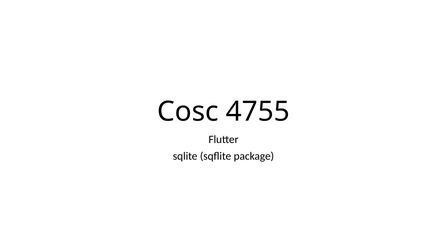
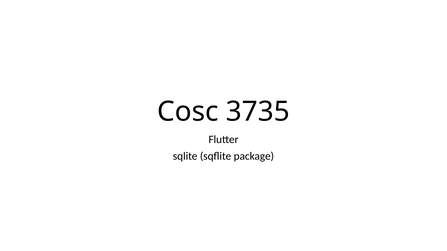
4755: 4755 -> 3735 (258, 112)
